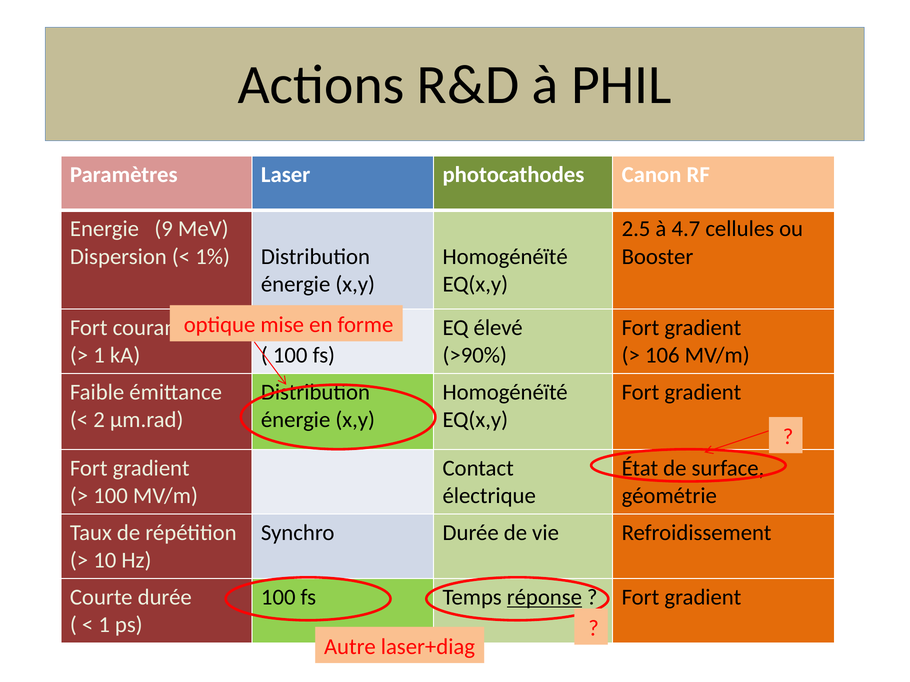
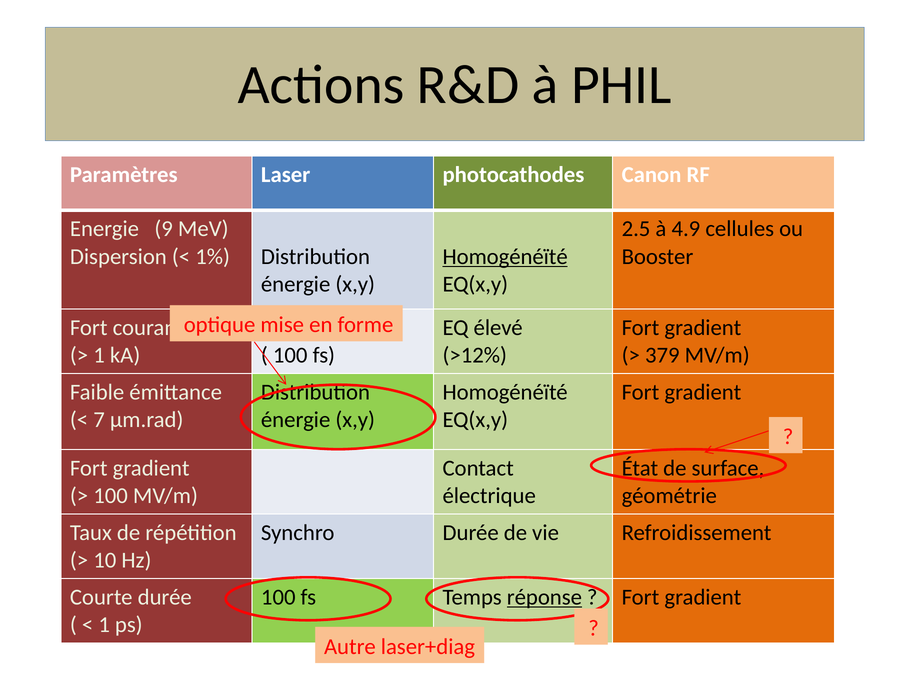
4.7: 4.7 -> 4.9 (686, 229)
Homogénéïté underline: none -> present (505, 257)
>90%: >90% -> >12% (475, 356)
106: 106 -> 379 (662, 356)
2: 2 -> 7 (99, 420)
